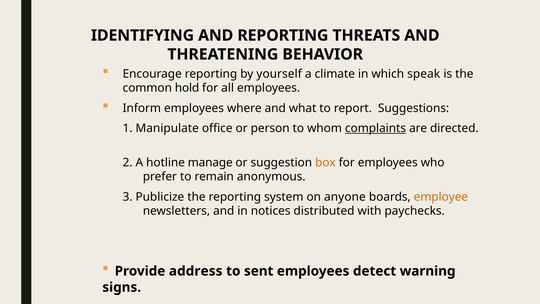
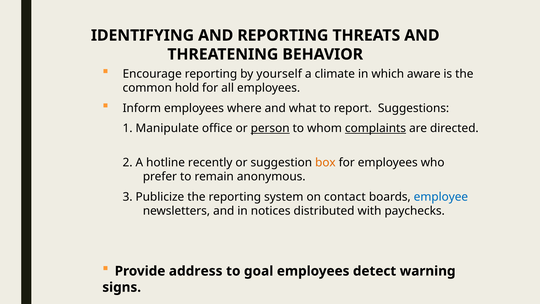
speak: speak -> aware (424, 74)
person underline: none -> present (270, 128)
manage: manage -> recently (210, 162)
anyone: anyone -> contact (345, 197)
employee colour: orange -> blue (441, 197)
sent: sent -> goal (259, 271)
